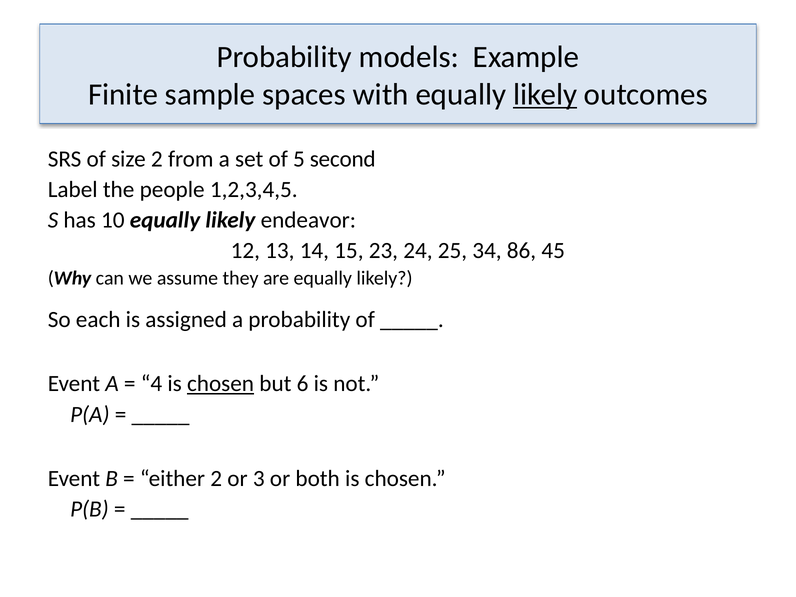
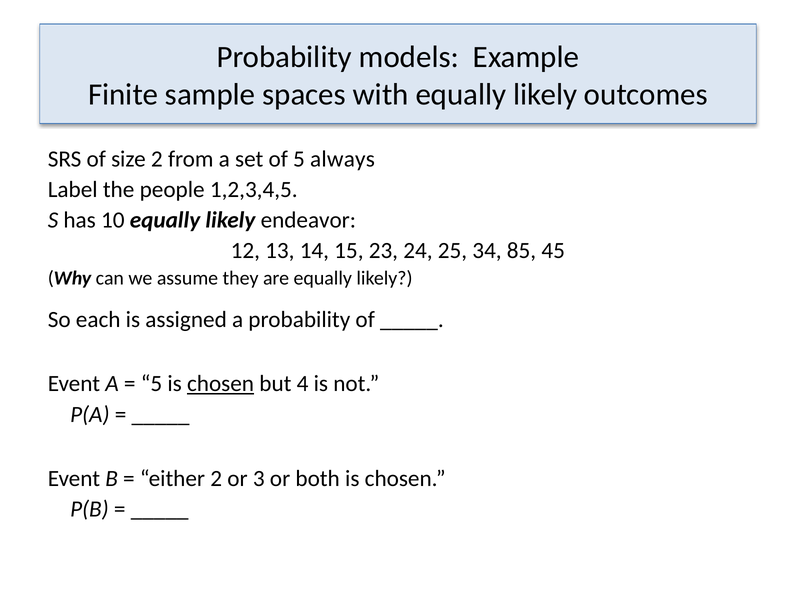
likely underline: present -> none (545, 94)
second: second -> always (342, 159)
86: 86 -> 85 (521, 251)
4: 4 -> 5 (151, 384)
6: 6 -> 4 (303, 384)
